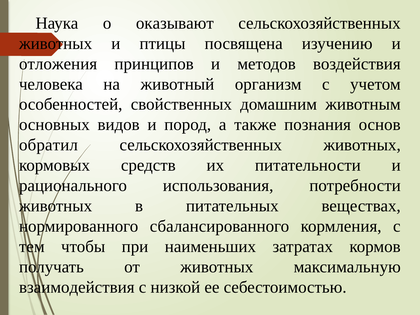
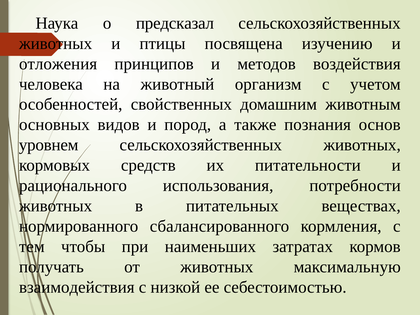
оказывают: оказывают -> предсказал (175, 23)
обратил: обратил -> уровнем (49, 145)
